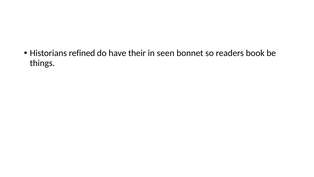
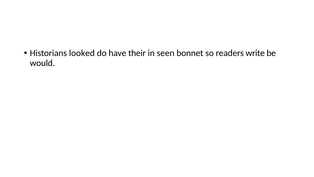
refined: refined -> looked (82, 53)
book: book -> write (255, 53)
things: things -> would (42, 63)
